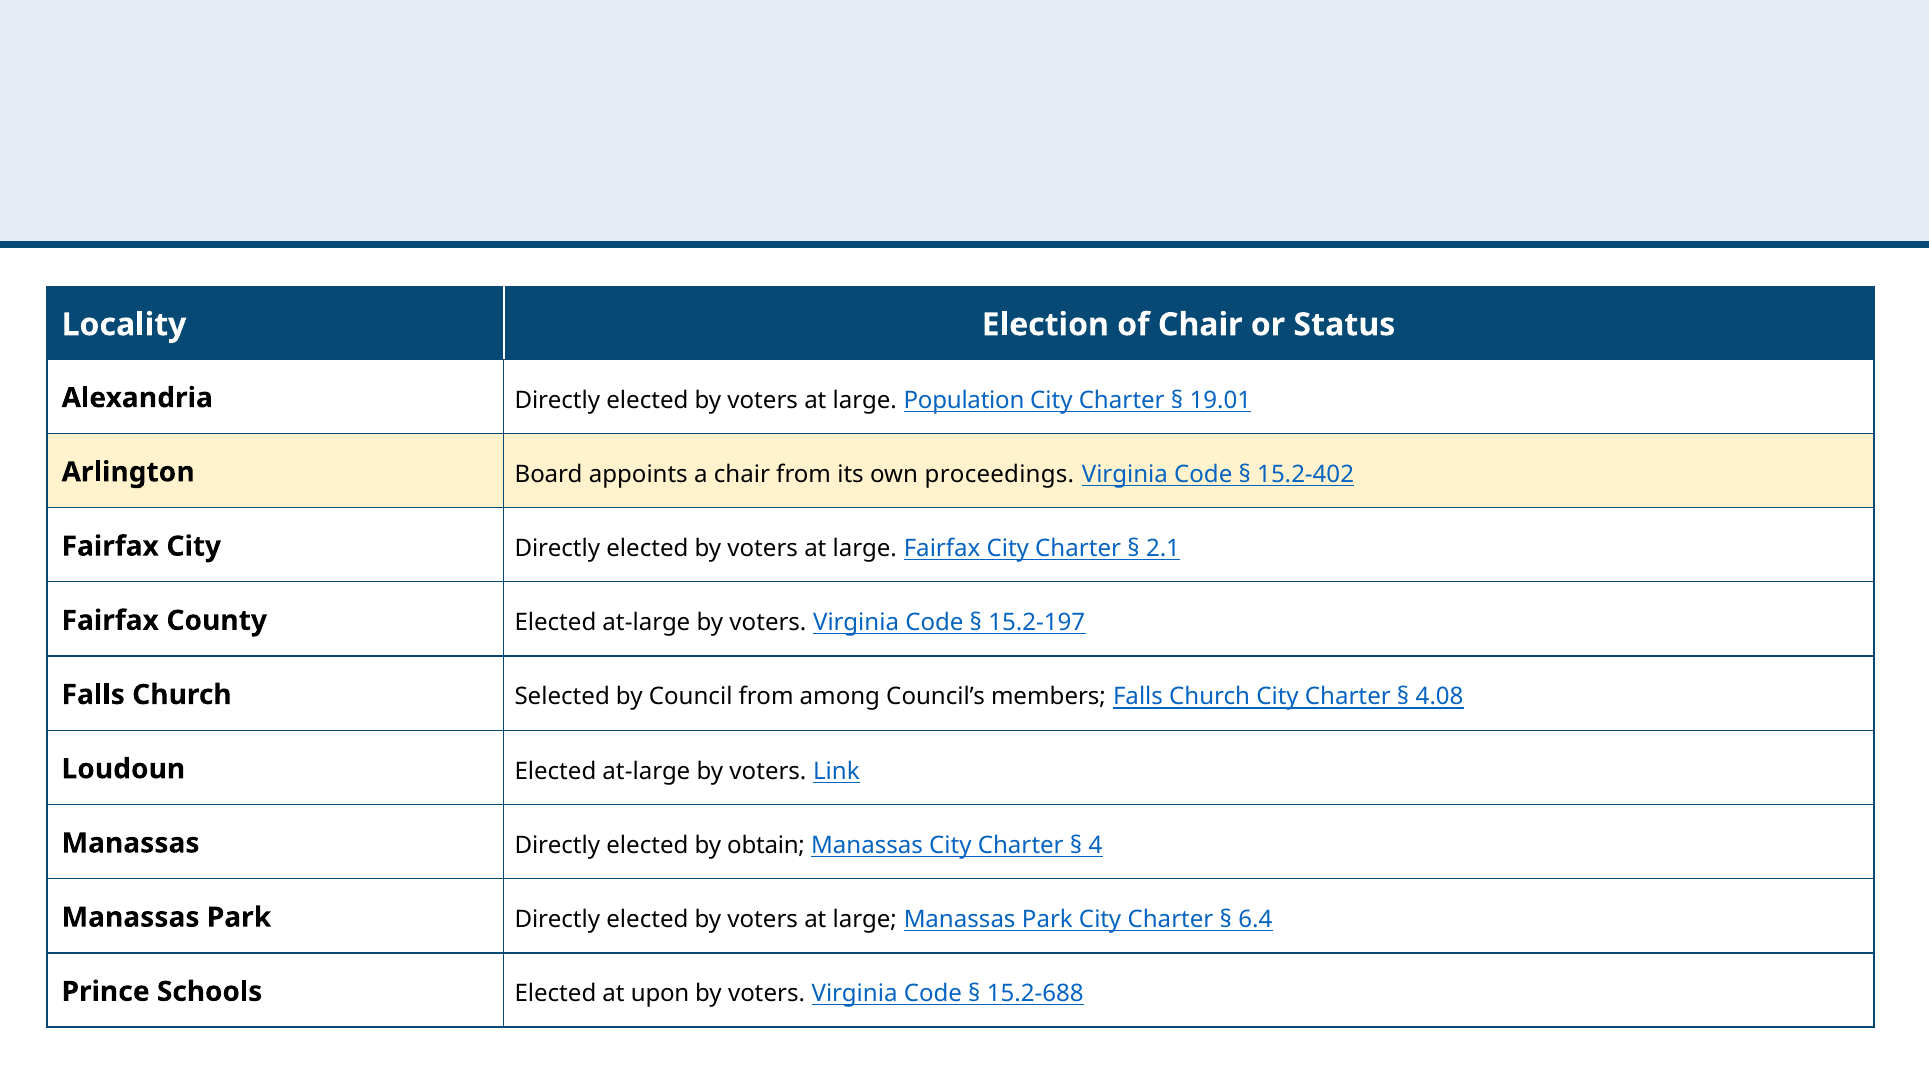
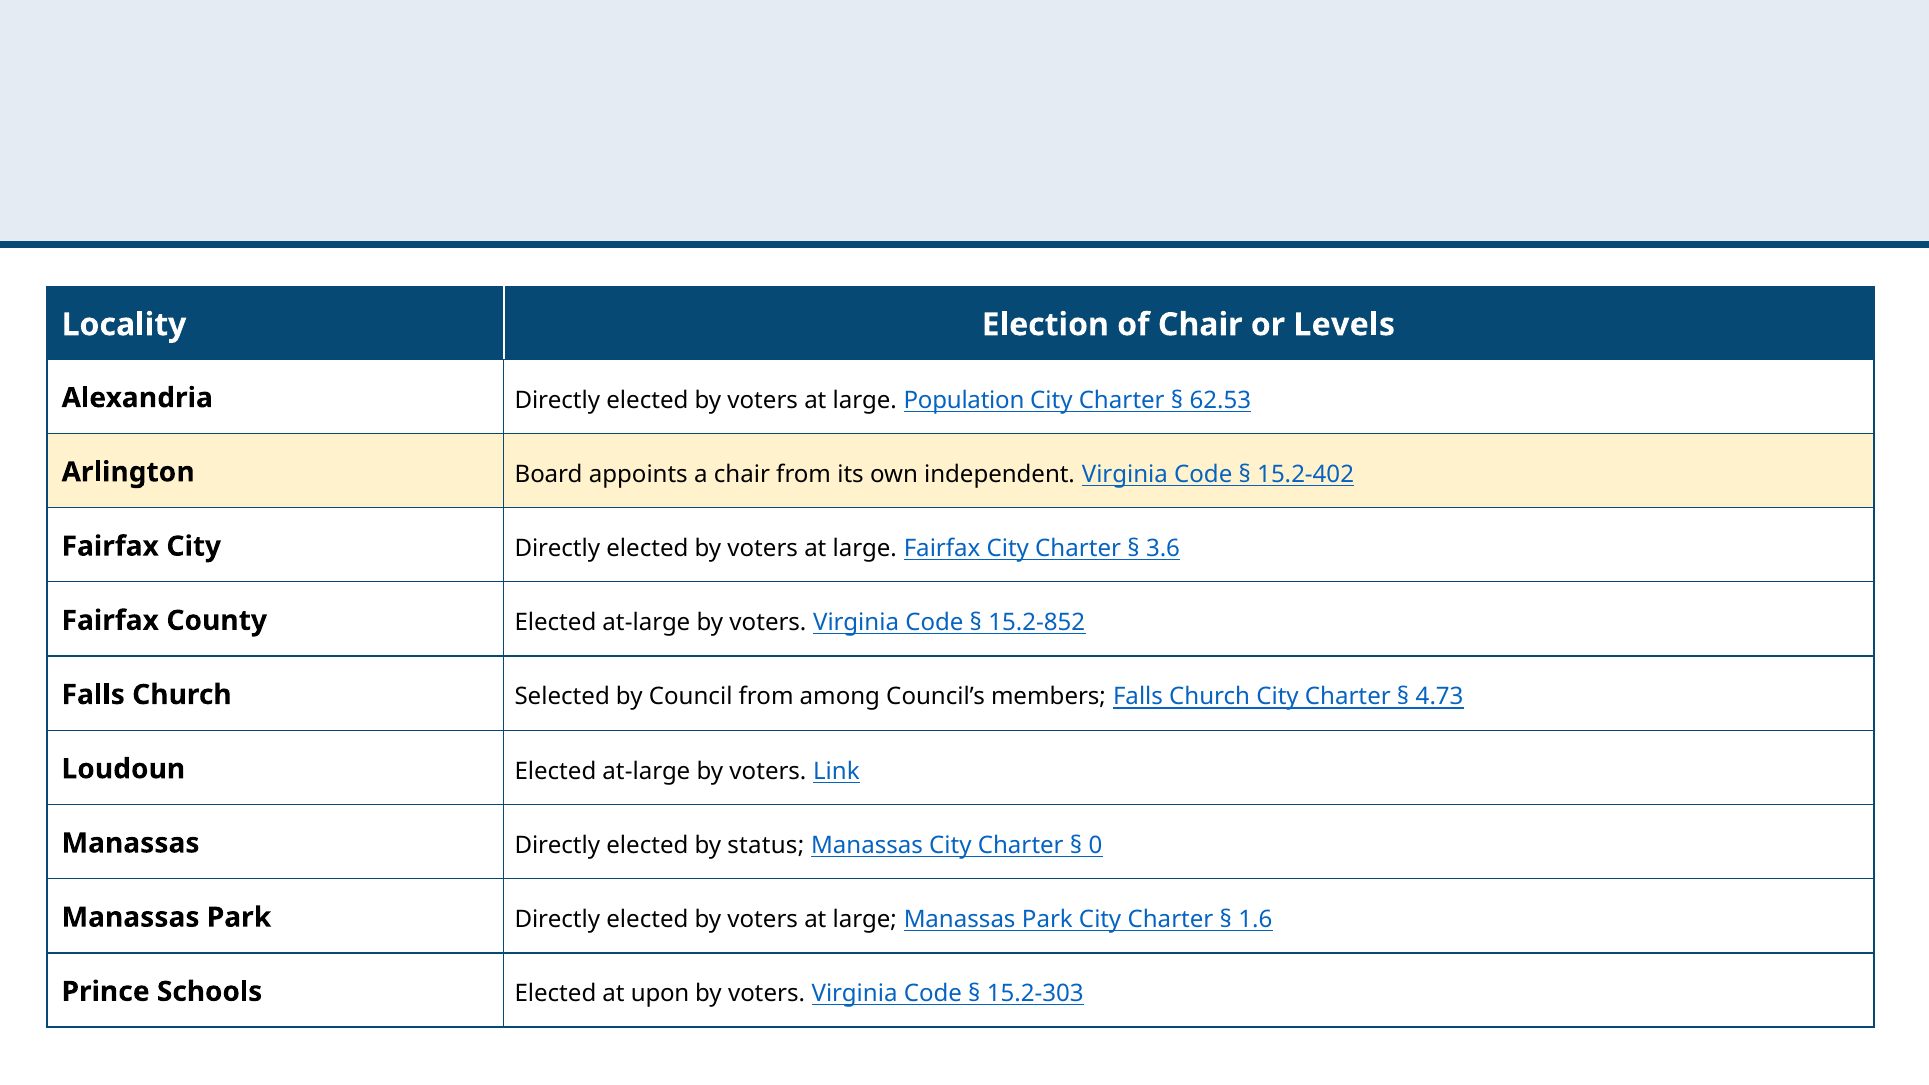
Status: Status -> Levels (1344, 325)
19.01: 19.01 -> 62.53 (1220, 400)
proceedings: proceedings -> independent (1000, 474)
2.1: 2.1 -> 3.6 (1163, 549)
15.2-197: 15.2-197 -> 15.2-852 (1037, 623)
4.08: 4.08 -> 4.73 (1440, 697)
obtain: obtain -> status (766, 845)
4: 4 -> 0 (1096, 845)
6.4: 6.4 -> 1.6 (1255, 920)
15.2-688: 15.2-688 -> 15.2-303 (1035, 994)
